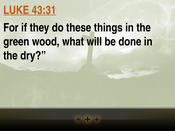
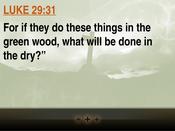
43:31: 43:31 -> 29:31 (44, 10)
